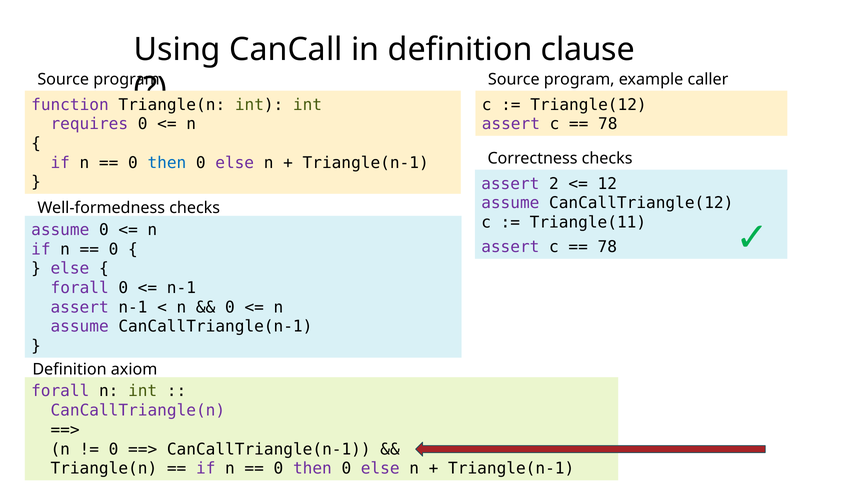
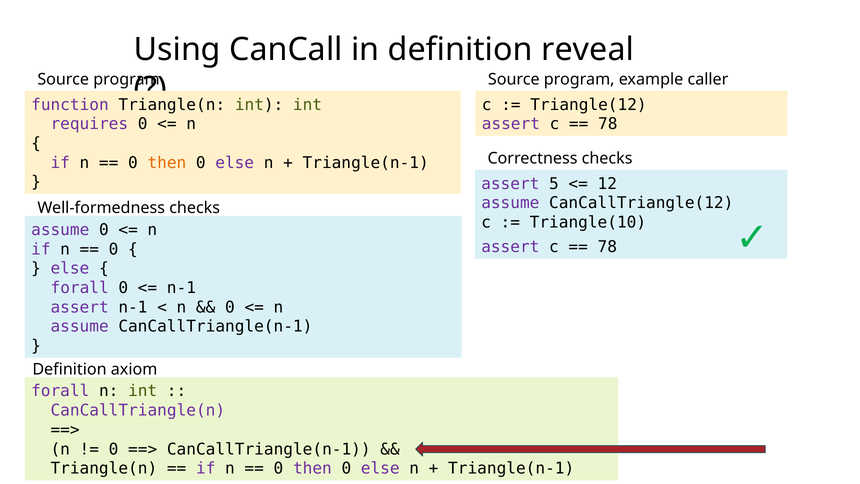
clause: clause -> reveal (588, 50)
then colour: blue -> orange (167, 163)
2: 2 -> 5 (554, 184)
Triangle(11: Triangle(11 -> Triangle(10 (588, 222)
